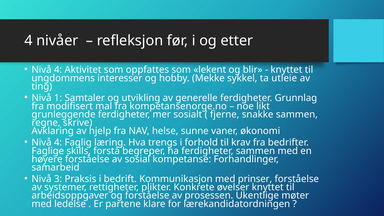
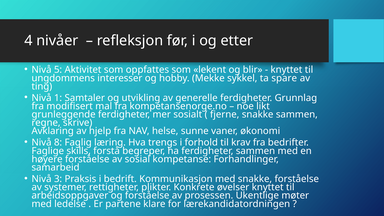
4: 4 -> 5 (58, 70)
utleie: utleie -> spare (284, 78)
4: 4 -> 8 (58, 143)
med prinser: prinser -> snakke (255, 179)
